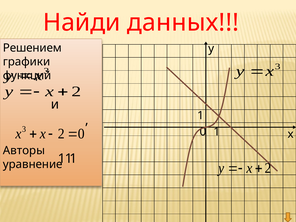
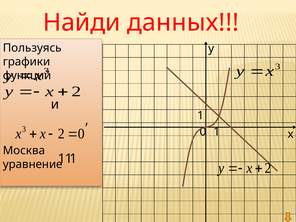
Решением: Решением -> Пользуясь (32, 48)
Авторы: Авторы -> Москва (24, 151)
